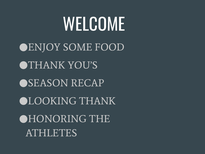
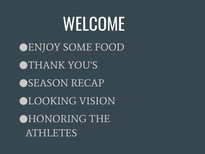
LOOKING THANK: THANK -> VISION (97, 101)
